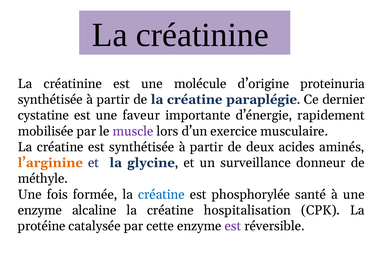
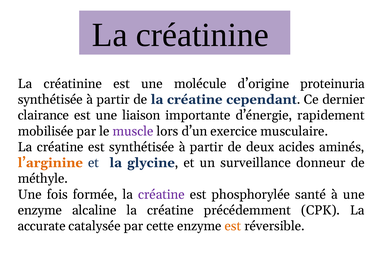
paraplégie: paraplégie -> cependant (262, 99)
cystatine: cystatine -> clairance (43, 115)
faveur: faveur -> liaison (141, 115)
créatine colour: blue -> purple (161, 194)
hospitalisation: hospitalisation -> précédemment (247, 210)
protéine: protéine -> accurate (42, 225)
est colour: purple -> orange (233, 225)
